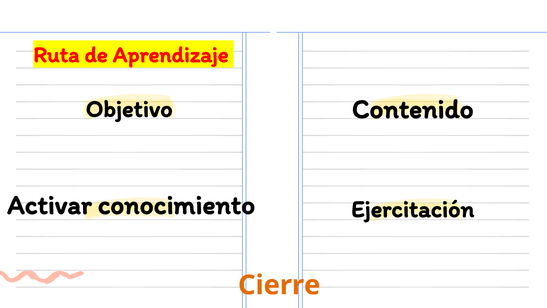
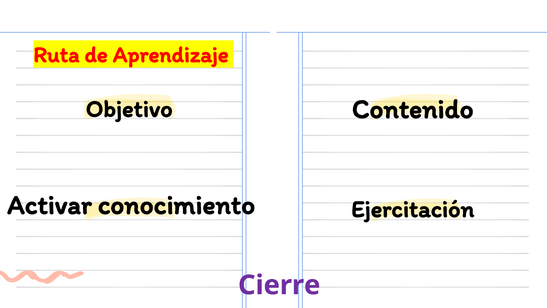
Cierre colour: orange -> purple (279, 285)
